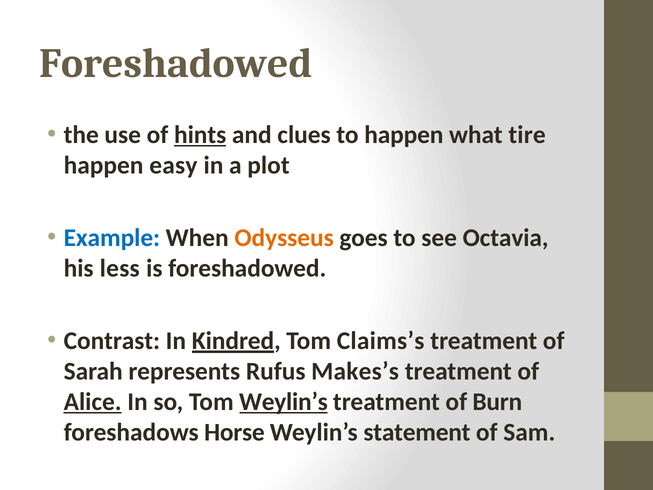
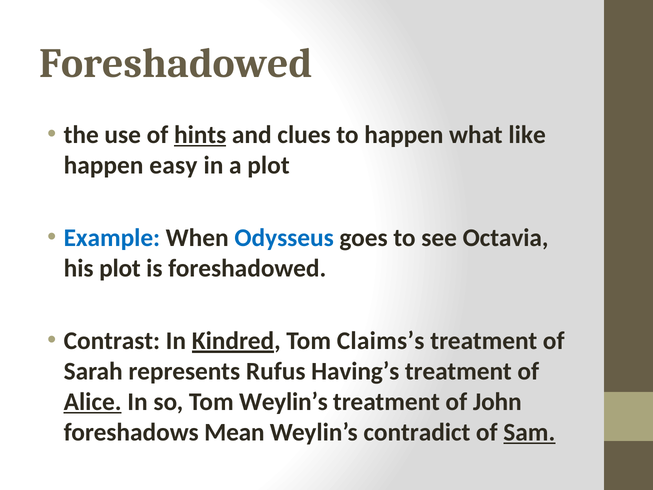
tire: tire -> like (527, 135)
Odysseus colour: orange -> blue (284, 238)
his less: less -> plot (120, 268)
Makes’s: Makes’s -> Having’s (355, 371)
Weylin’s underline: present -> none (283, 402)
Burn: Burn -> John (497, 402)
Horse: Horse -> Mean (234, 432)
statement: statement -> contradict (417, 432)
Sam underline: none -> present (529, 432)
